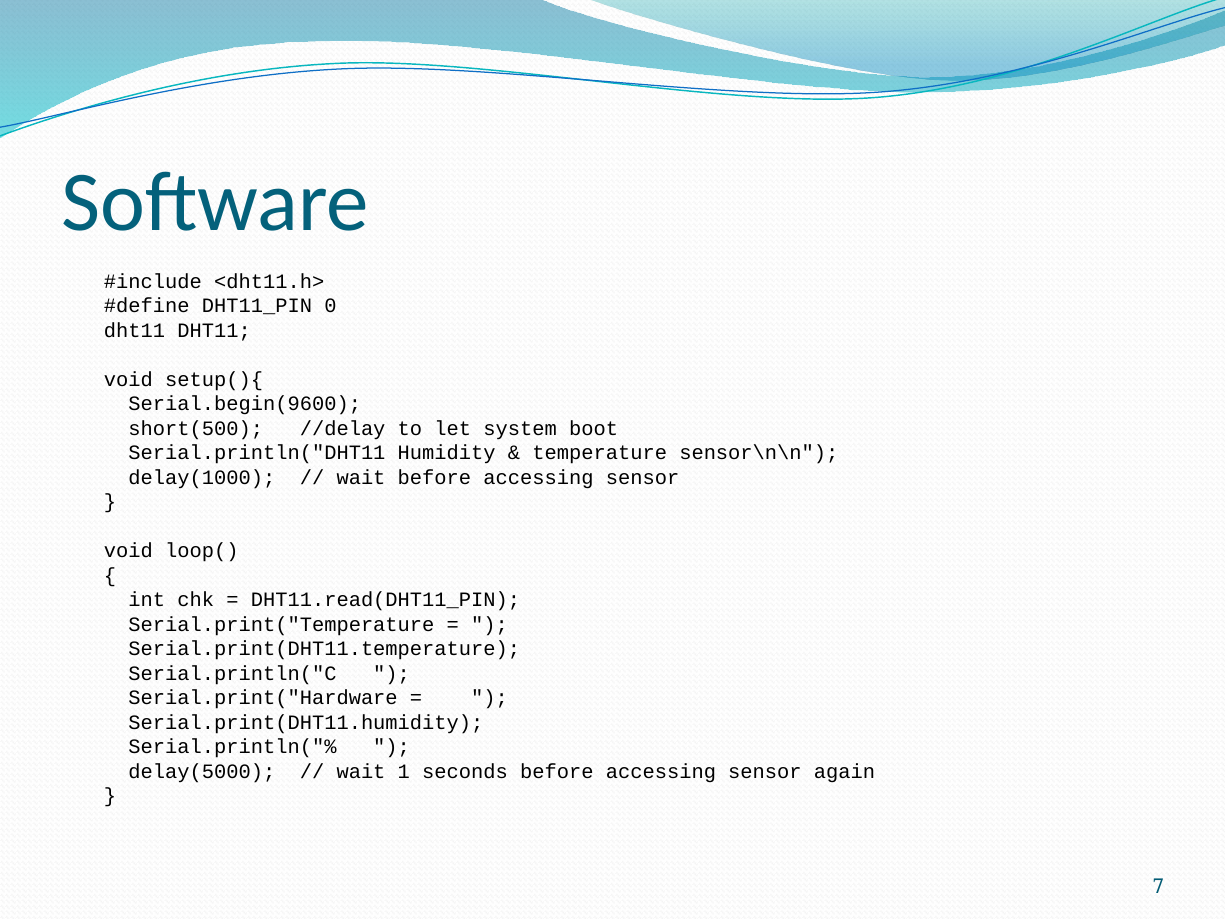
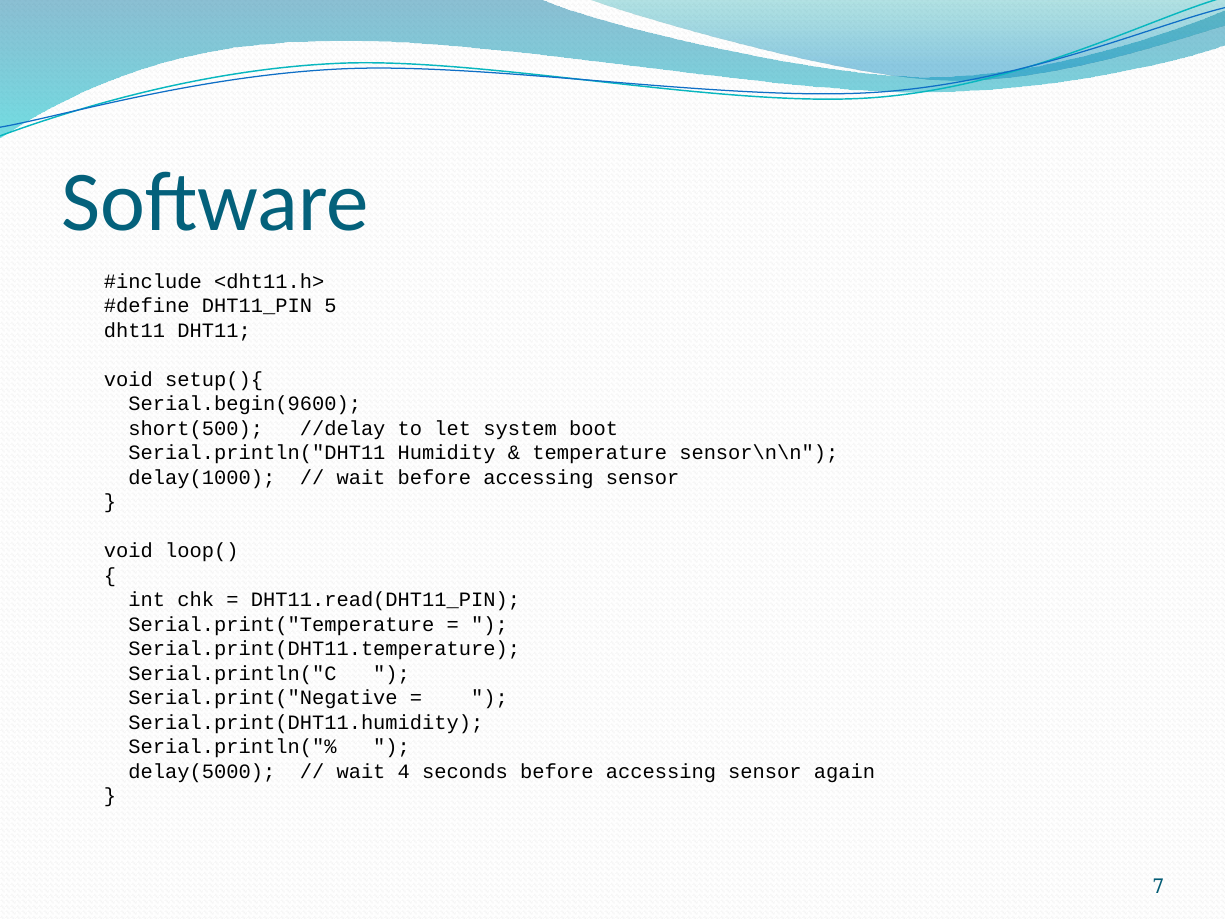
0: 0 -> 5 (330, 306)
Serial.print("Hardware: Serial.print("Hardware -> Serial.print("Negative (263, 698)
1: 1 -> 4 (404, 771)
